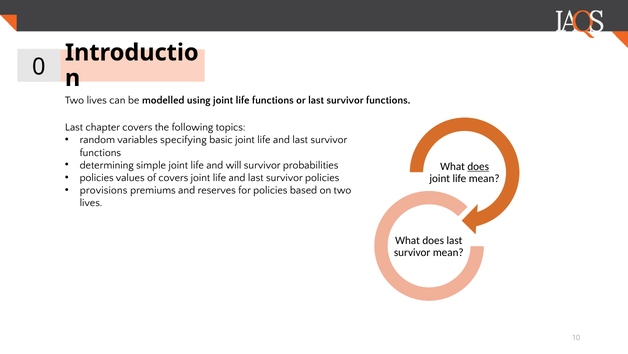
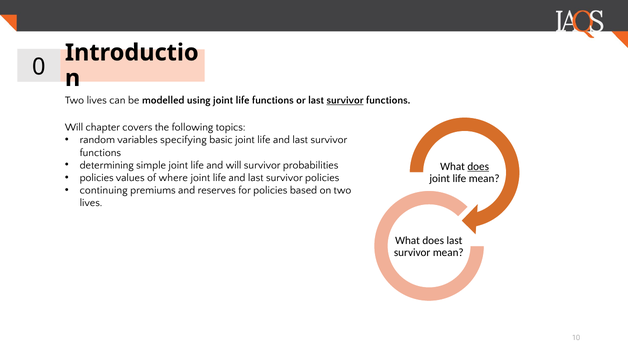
survivor underline: none -> present (345, 100)
Last: Last -> Will (74, 127)
of covers: covers -> where (173, 177)
provisions: provisions -> continuing (104, 190)
